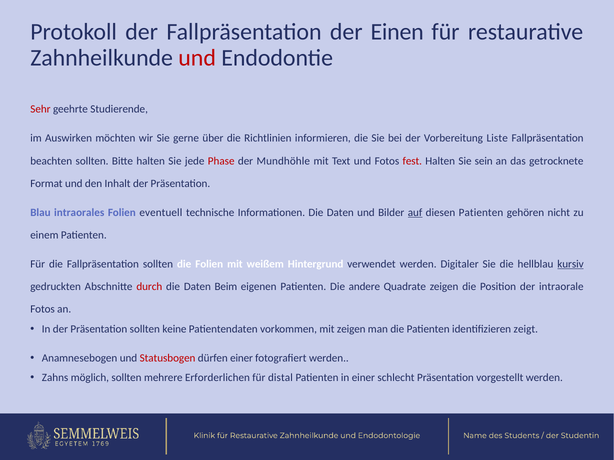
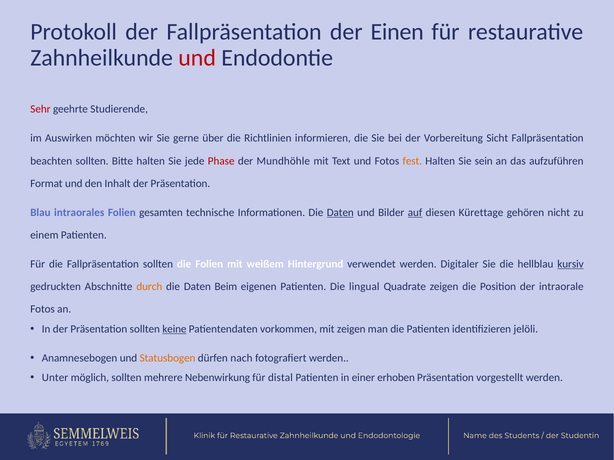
Liste: Liste -> Sicht (497, 138)
fest colour: red -> orange (412, 161)
getrocknete: getrocknete -> aufzuführen (556, 161)
eventuell: eventuell -> gesamten (161, 213)
Daten underline: none -> present (340, 213)
diesen Patienten: Patienten -> Kürettage (481, 213)
durch colour: red -> orange (149, 287)
andere: andere -> lingual (364, 287)
keine underline: none -> present (174, 329)
zeigt: zeigt -> jelöli (526, 329)
Statusbogen colour: red -> orange (168, 358)
dürfen einer: einer -> nach (241, 358)
Zahns: Zahns -> Unter (55, 378)
Erforderlichen: Erforderlichen -> Nebenwirkung (218, 378)
schlecht: schlecht -> erhoben (396, 378)
